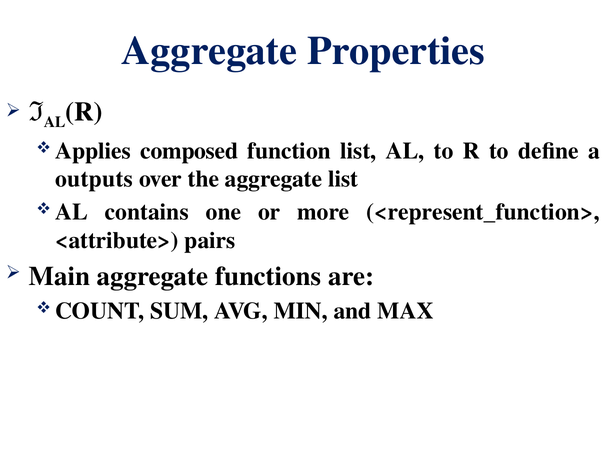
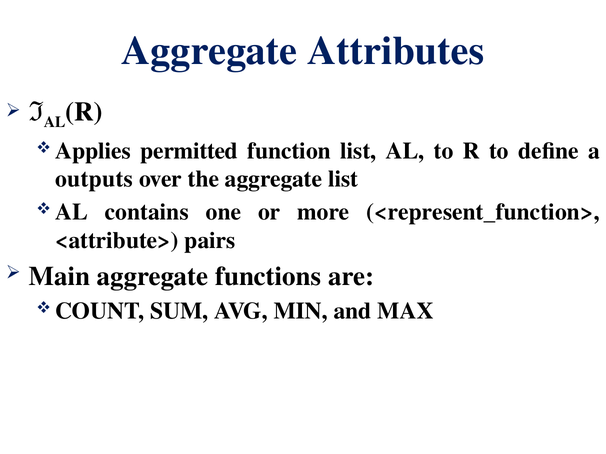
Properties: Properties -> Attributes (396, 51)
composed: composed -> permitted (189, 151)
